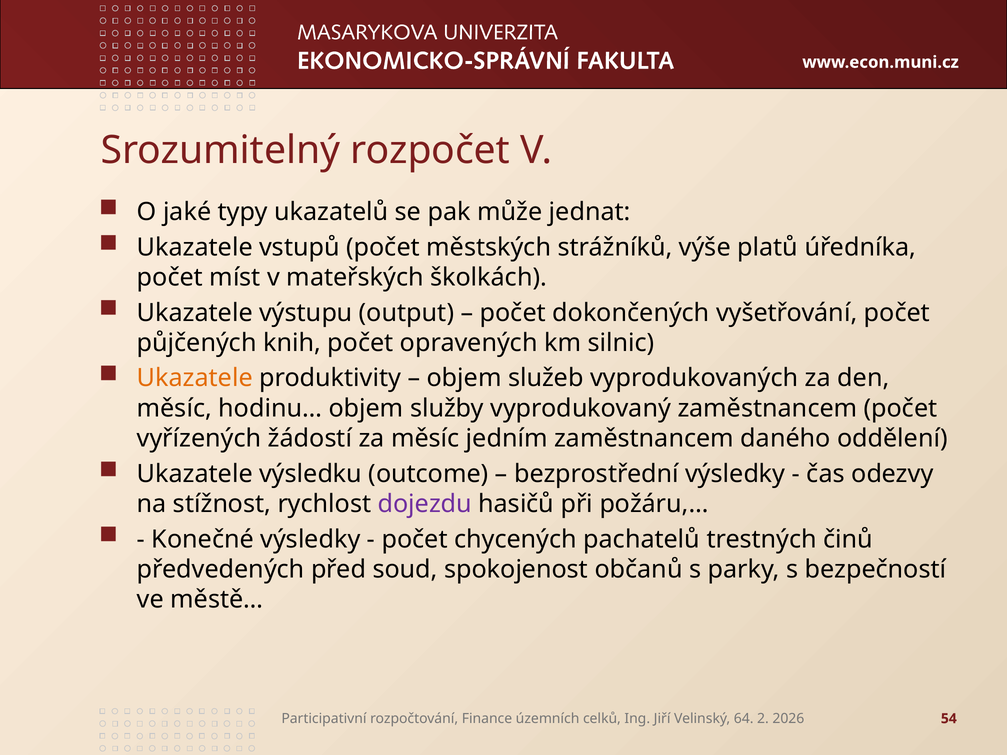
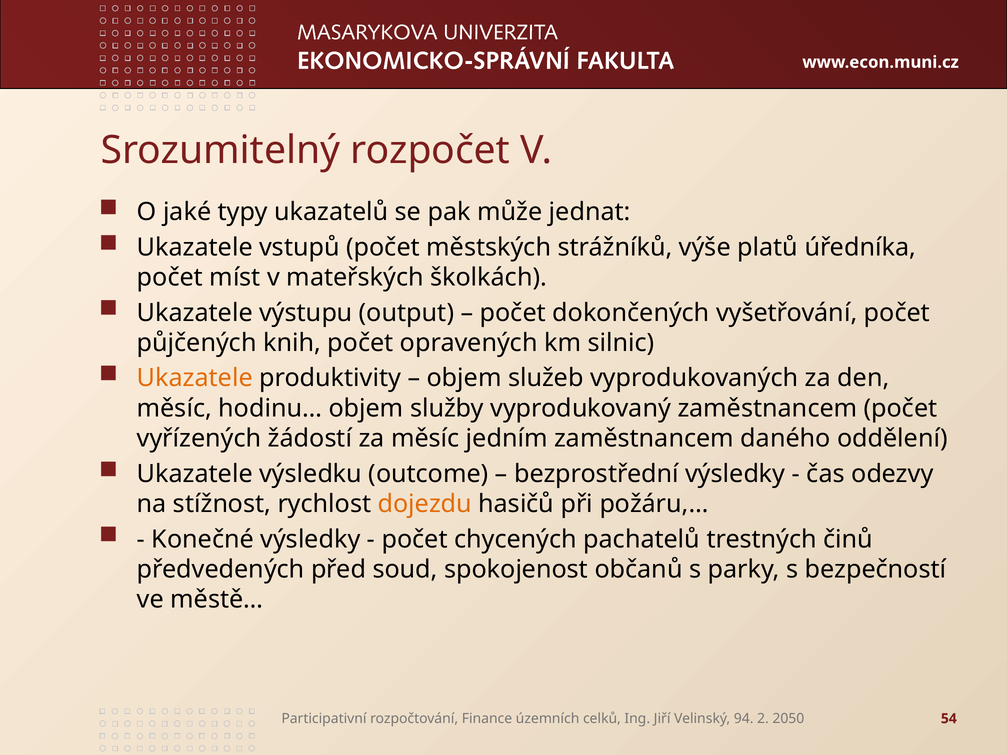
dojezdu colour: purple -> orange (425, 504)
64: 64 -> 94 (744, 719)
2026: 2026 -> 2050 (788, 719)
